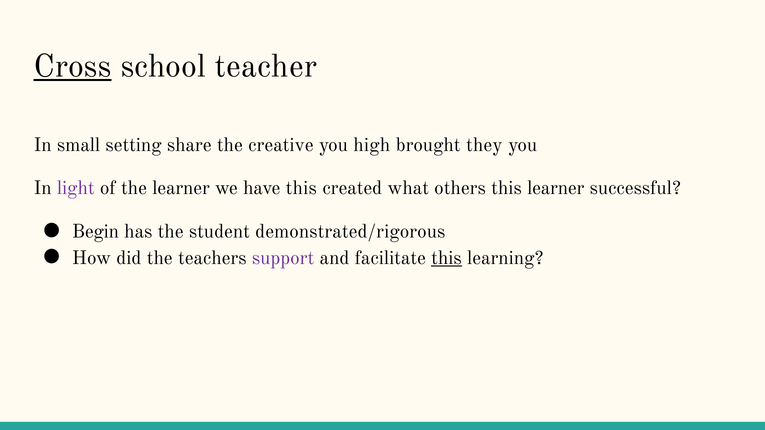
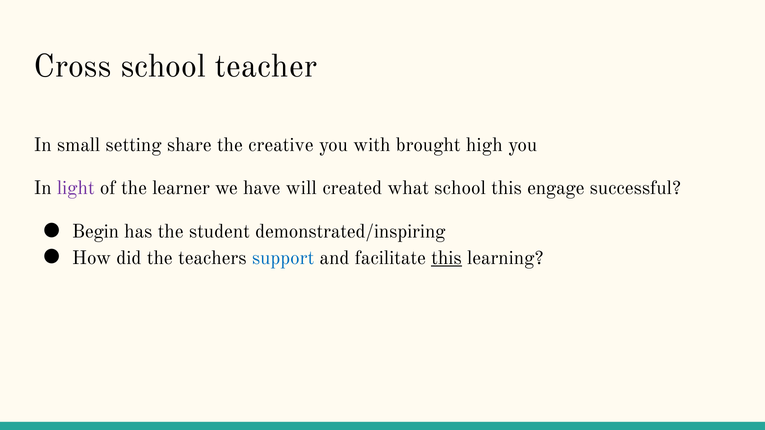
Cross underline: present -> none (73, 66)
high: high -> with (372, 145)
they: they -> high (484, 145)
have this: this -> will (301, 188)
what others: others -> school (460, 188)
this learner: learner -> engage (556, 188)
demonstrated/rigorous: demonstrated/rigorous -> demonstrated/inspiring (350, 232)
support colour: purple -> blue (283, 258)
